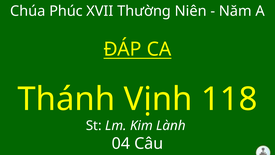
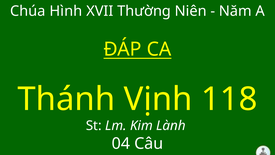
Phúc: Phúc -> Hình (66, 11)
